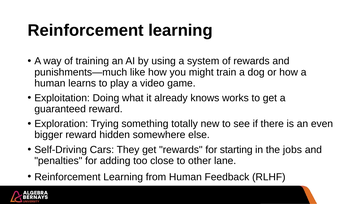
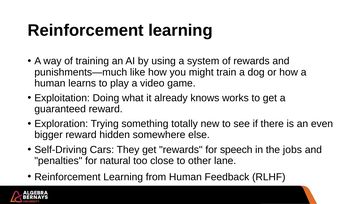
starting: starting -> speech (236, 149)
adding: adding -> natural (115, 160)
